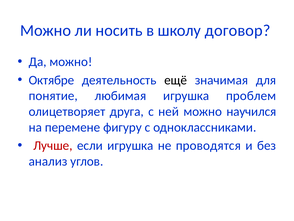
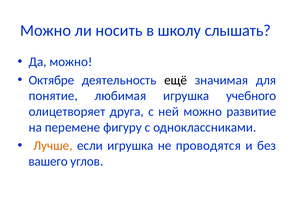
договор: договор -> слышать (238, 30)
проблем: проблем -> учебного (251, 96)
научился: научился -> развитие (251, 111)
Лучше colour: red -> orange (53, 145)
анализ: анализ -> вашего (48, 161)
